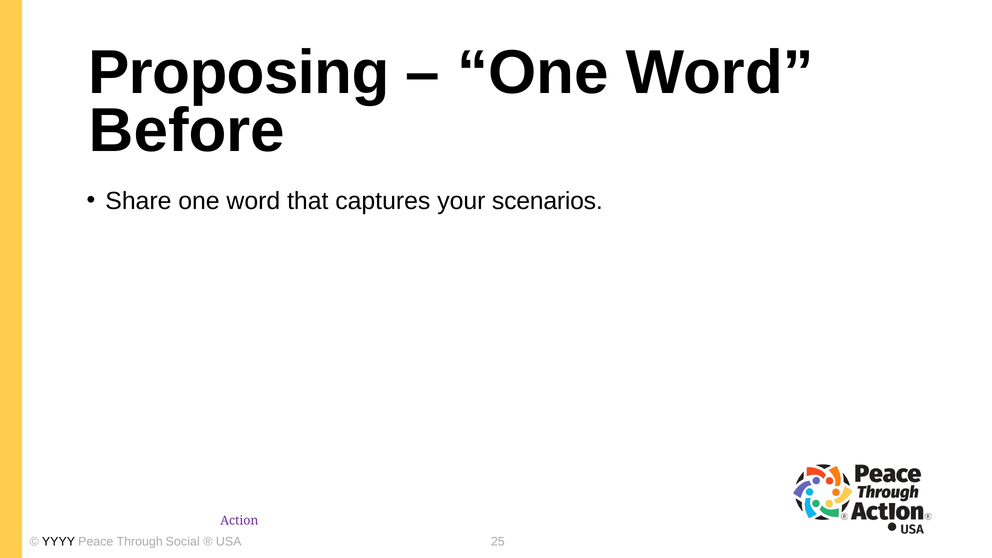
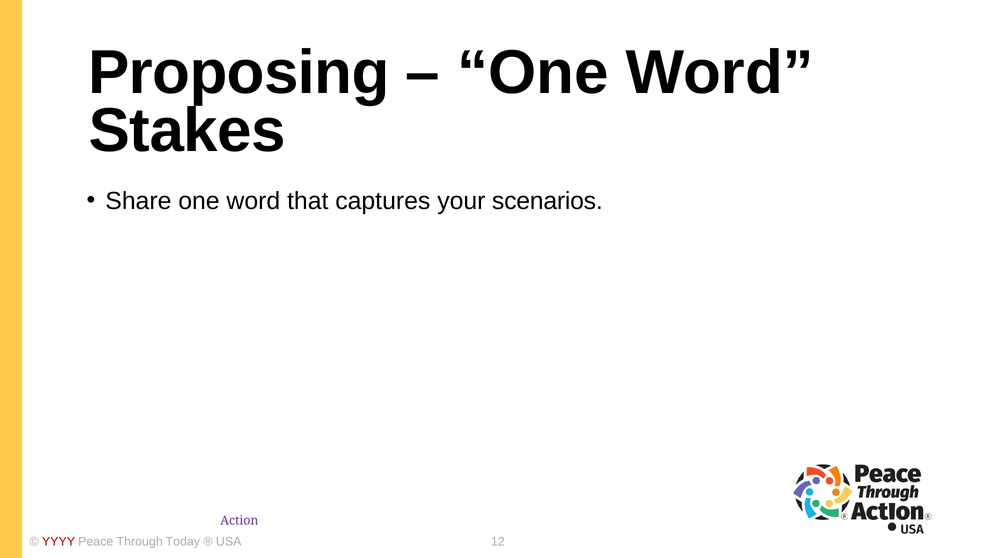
Before: Before -> Stakes (187, 131)
YYYY colour: black -> red (59, 541)
Social: Social -> Today (183, 541)
25: 25 -> 12 (498, 541)
